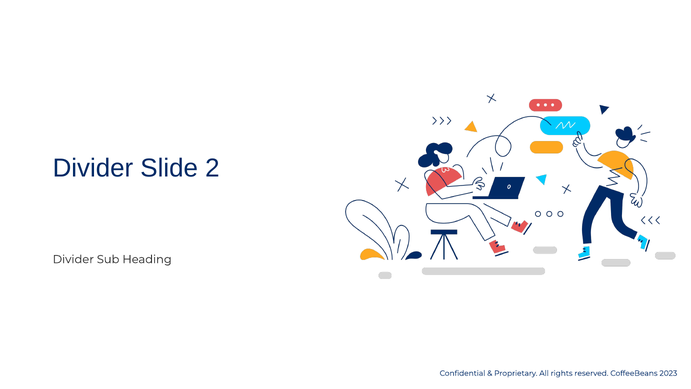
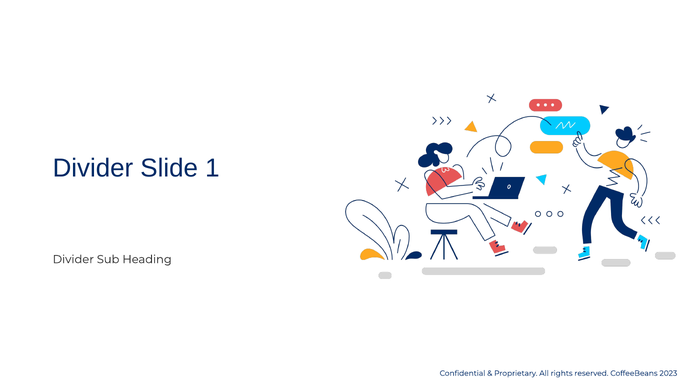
2: 2 -> 1 (212, 168)
